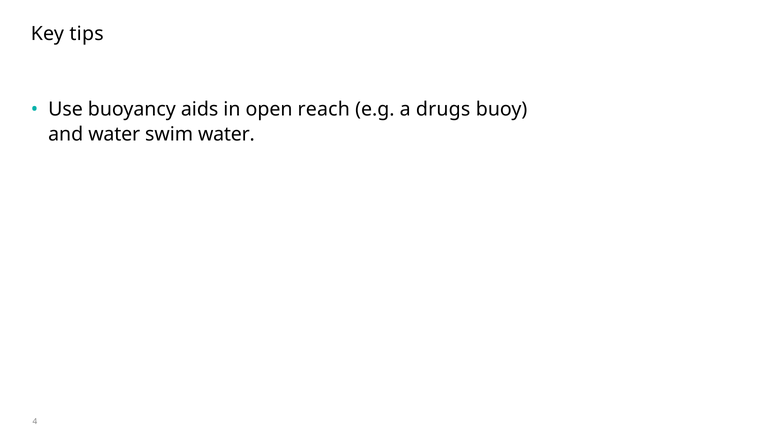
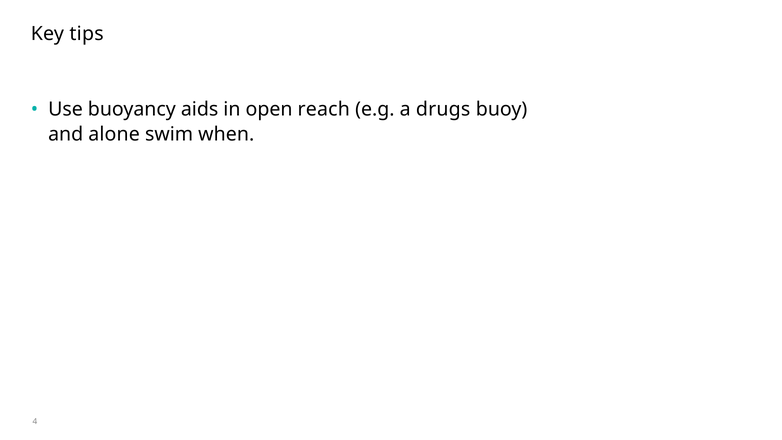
and water: water -> alone (114, 134)
swim water: water -> when (226, 134)
